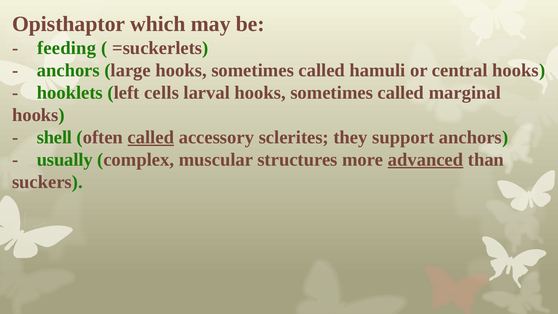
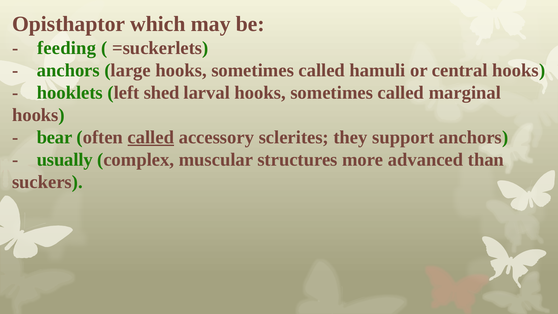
cells: cells -> shed (162, 93)
shell: shell -> bear (54, 137)
advanced underline: present -> none (425, 160)
